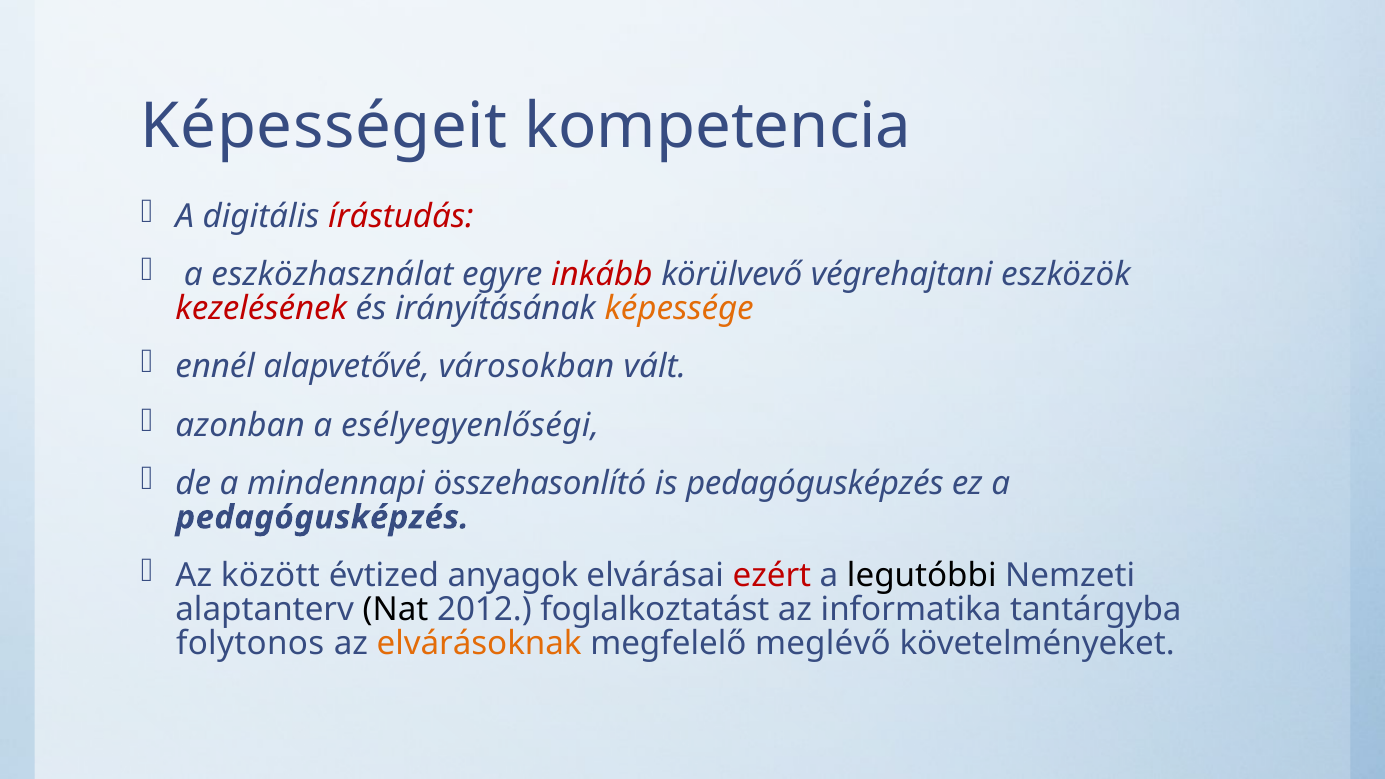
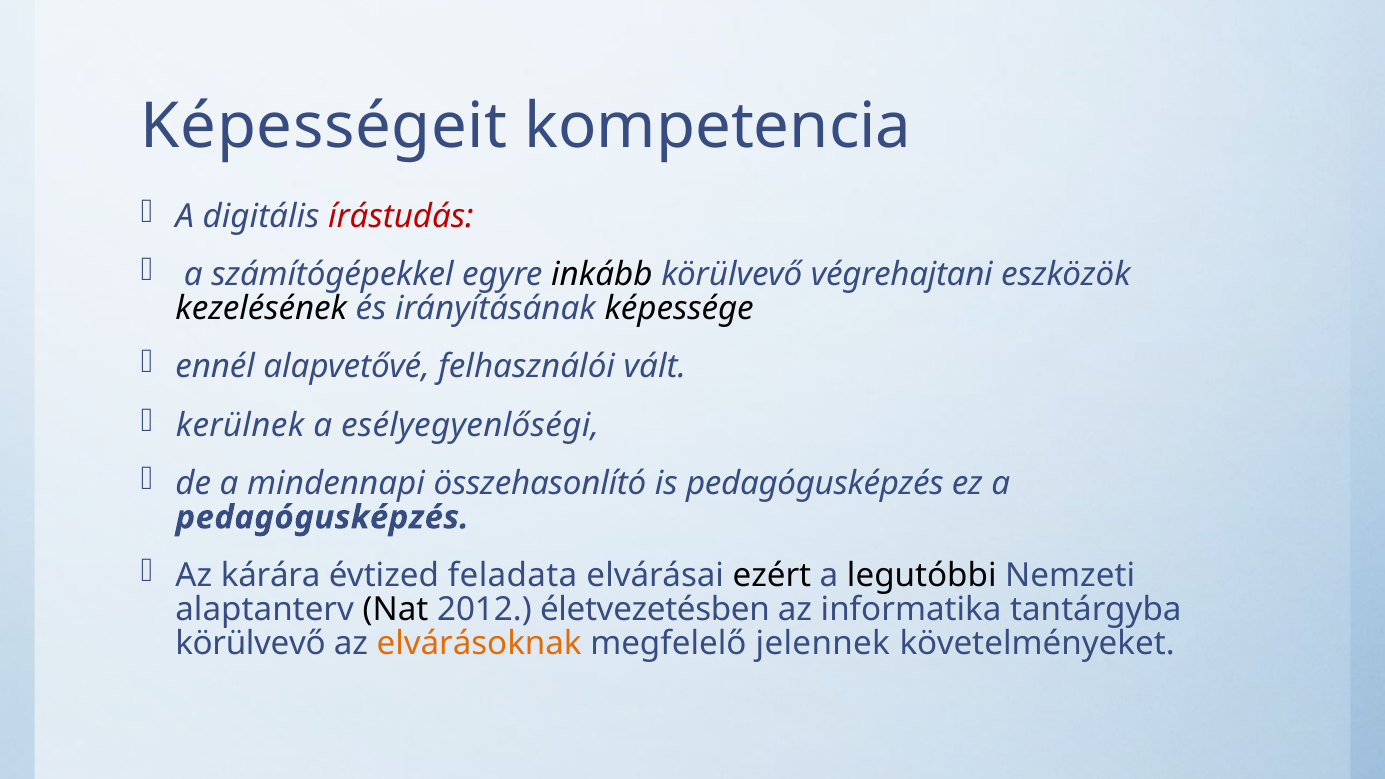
eszközhasználat: eszközhasználat -> számítógépekkel (332, 275)
inkább colour: red -> black (602, 275)
kezelésének colour: red -> black (261, 309)
képessége colour: orange -> black (679, 309)
városokban: városokban -> felhasználói (527, 367)
azonban: azonban -> kerülnek (240, 425)
között: között -> kárára (271, 576)
anyagok: anyagok -> feladata (513, 576)
ezért colour: red -> black (772, 576)
foglalkoztatást: foglalkoztatást -> életvezetésben (655, 610)
folytonos: folytonos -> körülvevő (250, 644)
meglévő: meglévő -> jelennek (823, 644)
